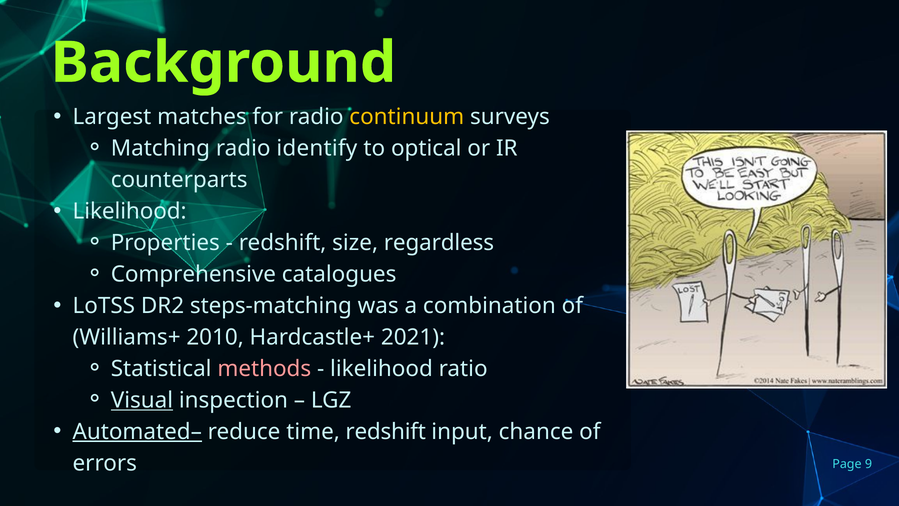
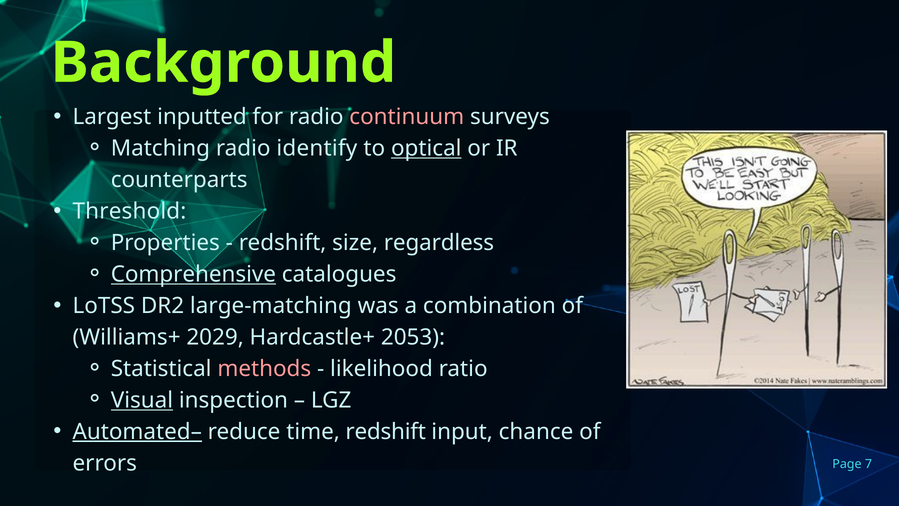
matches: matches -> inputted (202, 117)
continuum colour: yellow -> pink (407, 117)
optical underline: none -> present (426, 148)
Likelihood: Likelihood -> Threshold (129, 211)
Comprehensive underline: none -> present (193, 274)
steps-matching: steps-matching -> large-matching (271, 306)
2010: 2010 -> 2029 (215, 337)
2021: 2021 -> 2053 (413, 337)
9: 9 -> 7 (868, 464)
